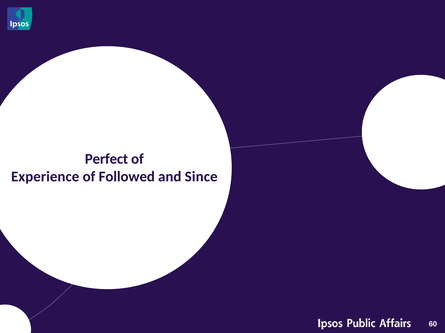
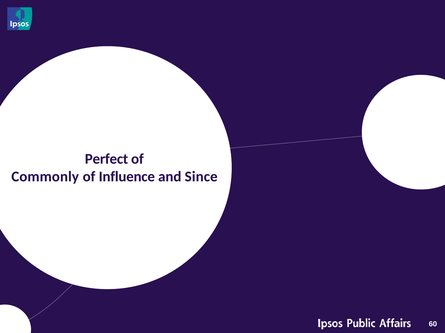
Experience: Experience -> Commonly (45, 177)
Followed: Followed -> Influence (127, 177)
